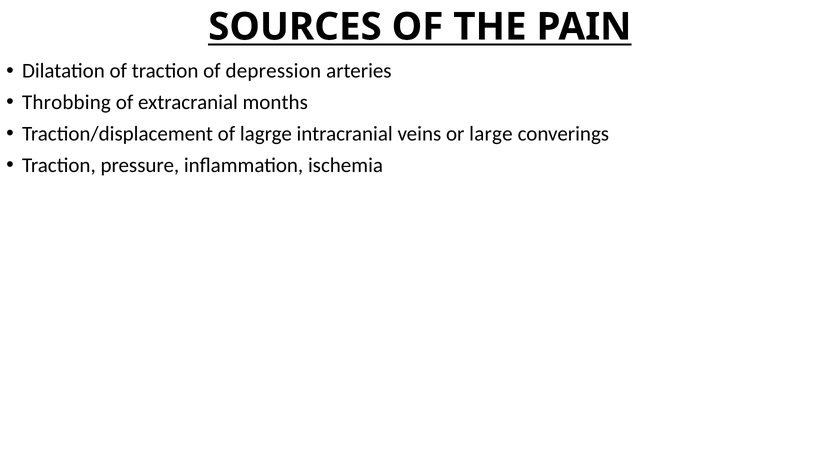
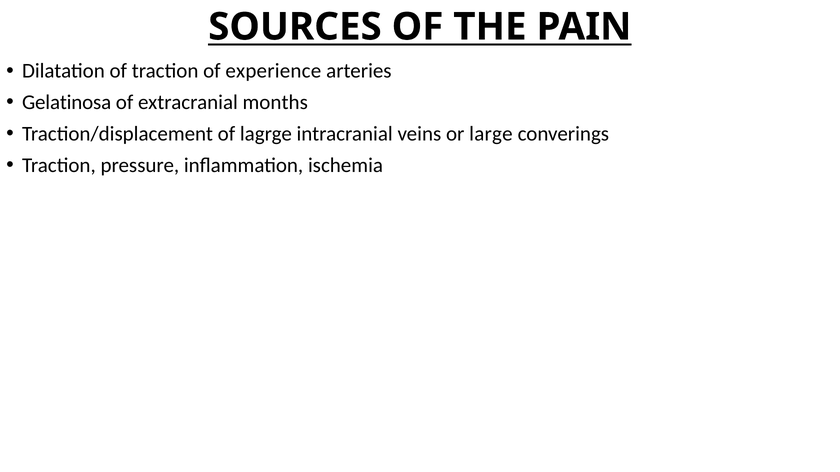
depression: depression -> experience (273, 71)
Throbbing: Throbbing -> Gelatinosa (67, 102)
